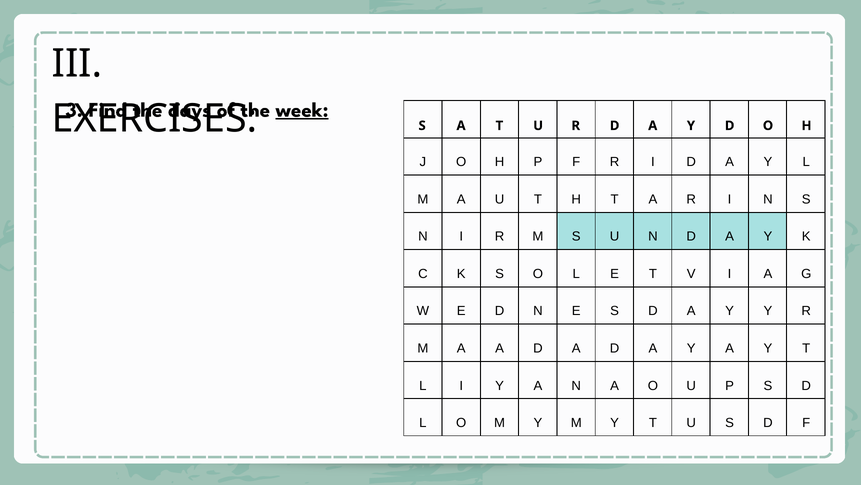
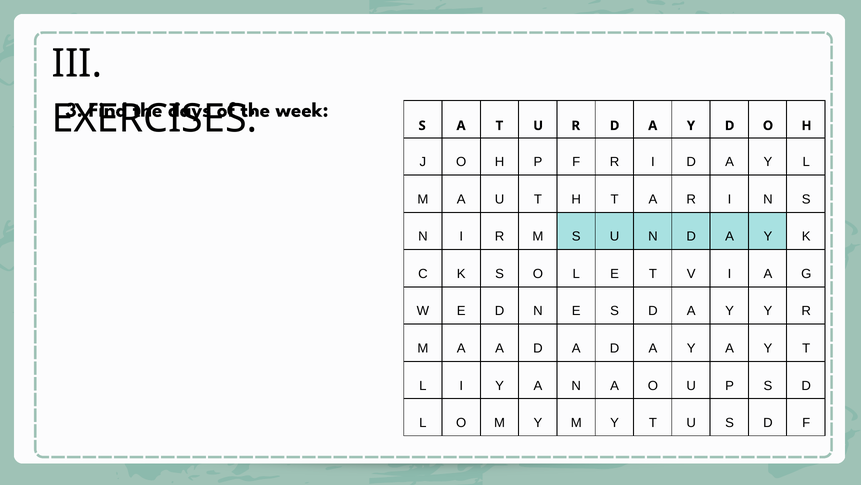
week underline: present -> none (302, 110)
